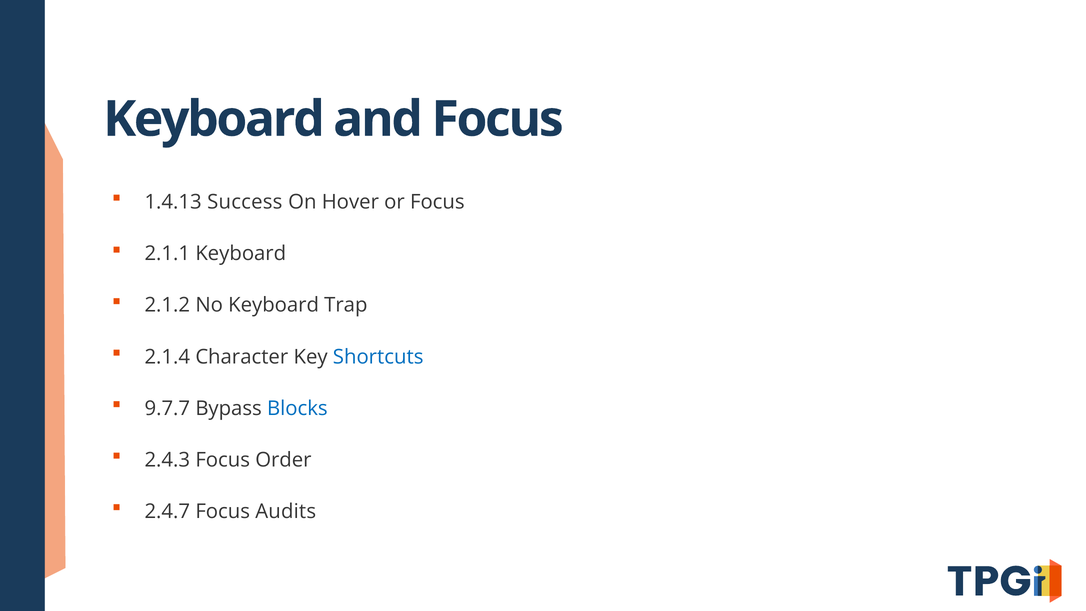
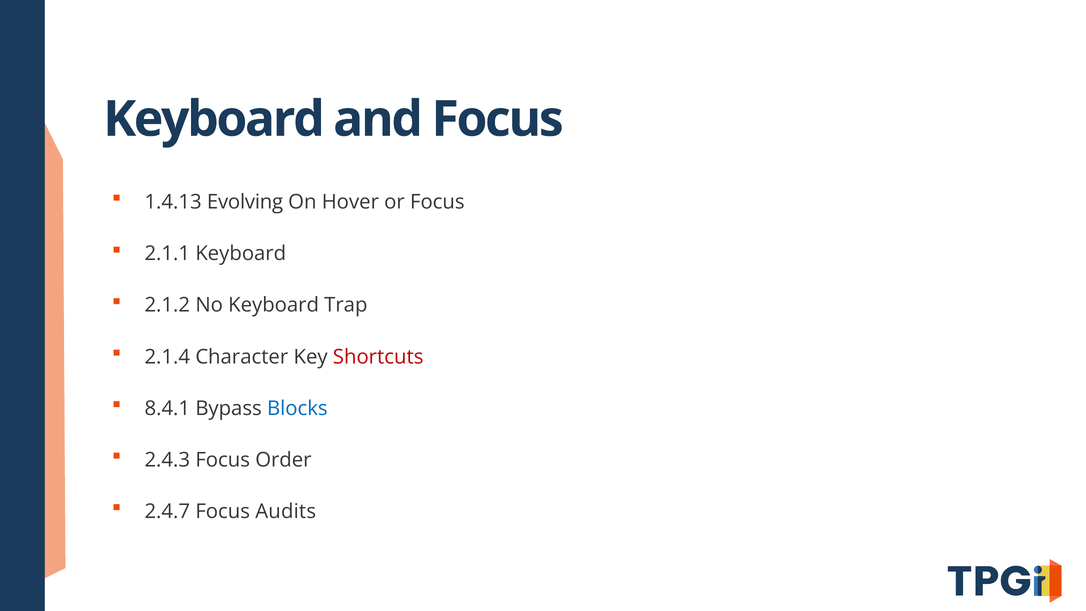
Success: Success -> Evolving (245, 202)
Shortcuts colour: blue -> red (378, 357)
9.7.7: 9.7.7 -> 8.4.1 (167, 408)
